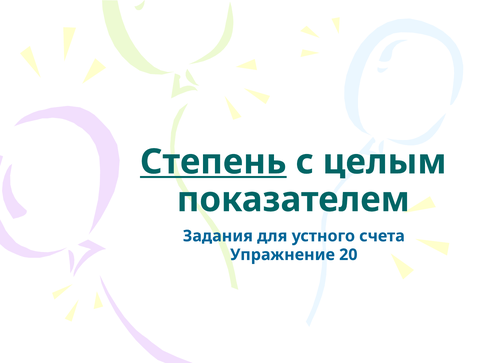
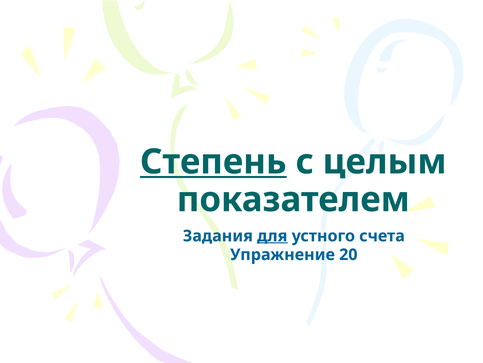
для underline: none -> present (272, 236)
